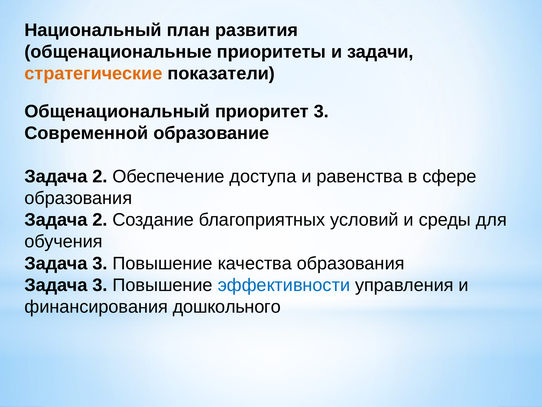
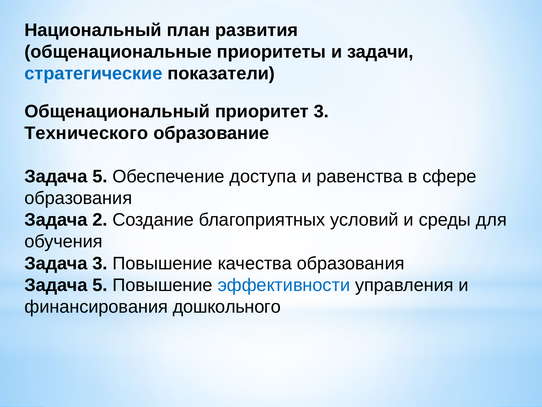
стратегические colour: orange -> blue (93, 74)
Современной: Современной -> Технического (86, 133)
2: 2 -> 5 (100, 176)
3: 3 -> 5 (100, 285)
